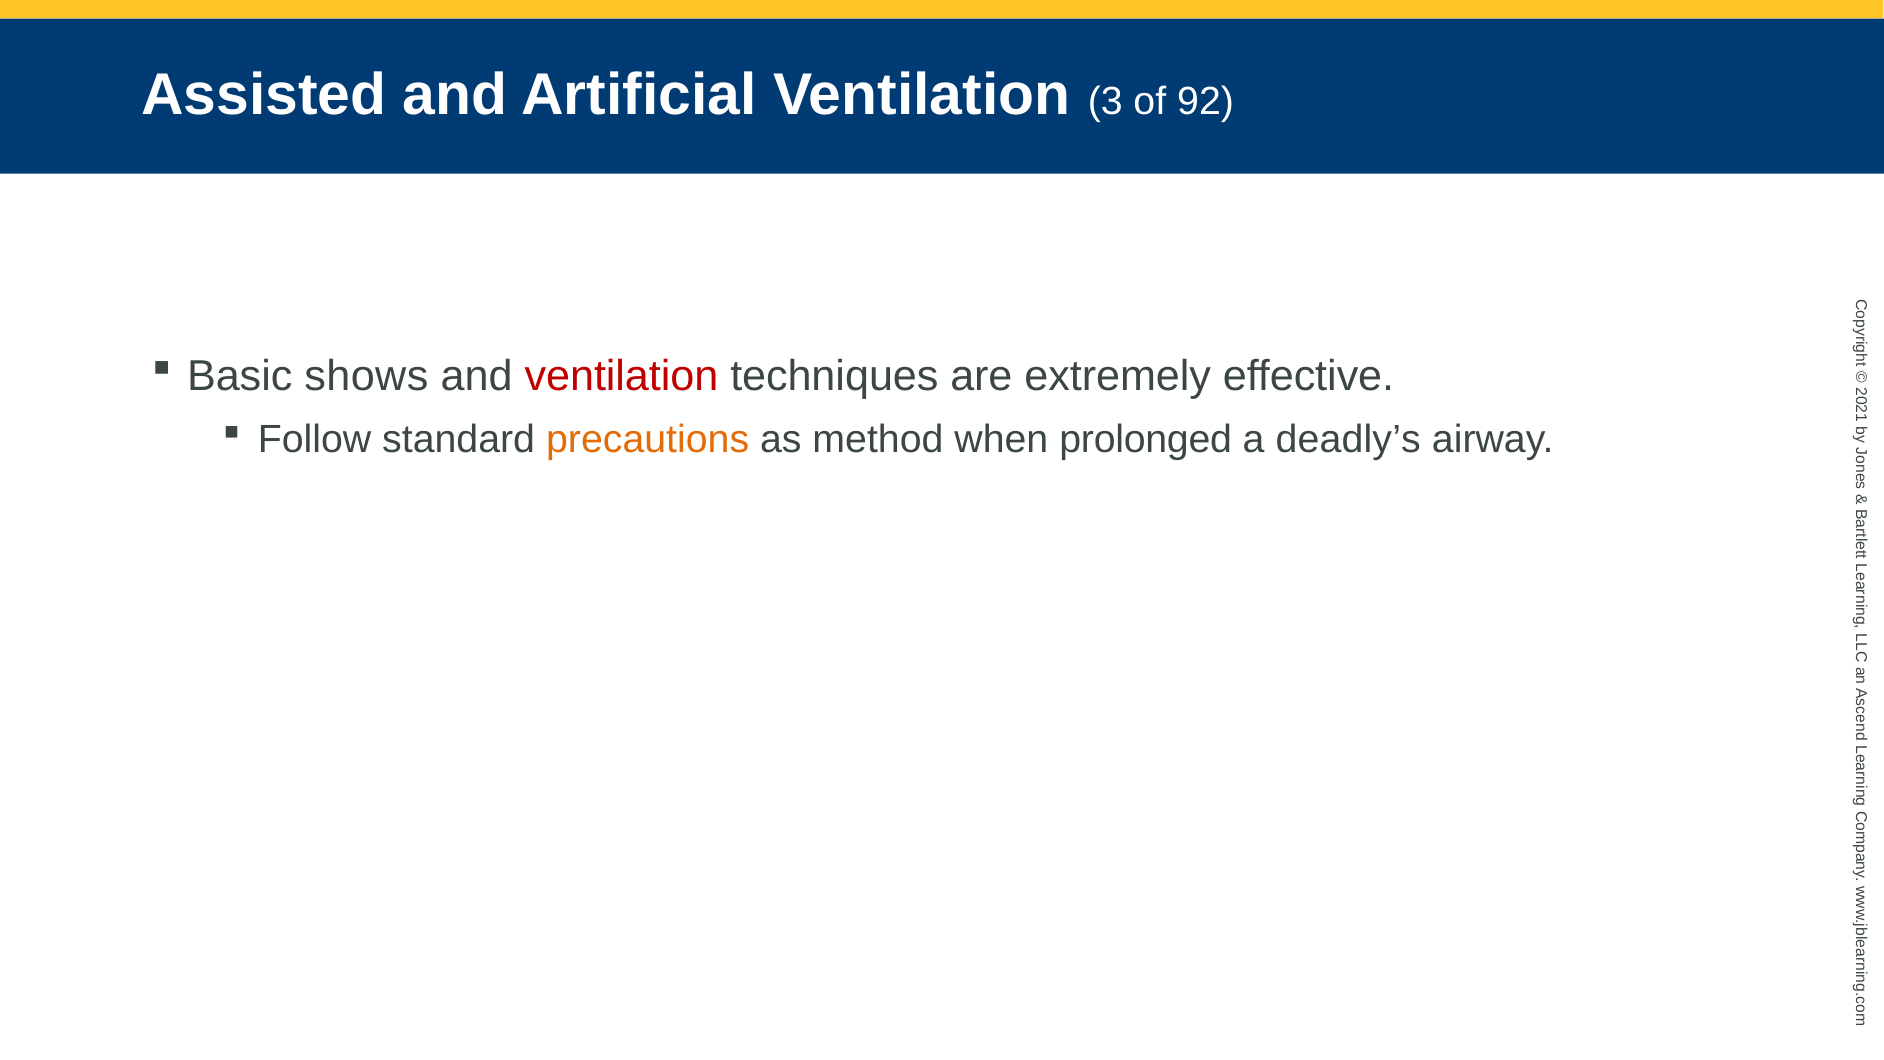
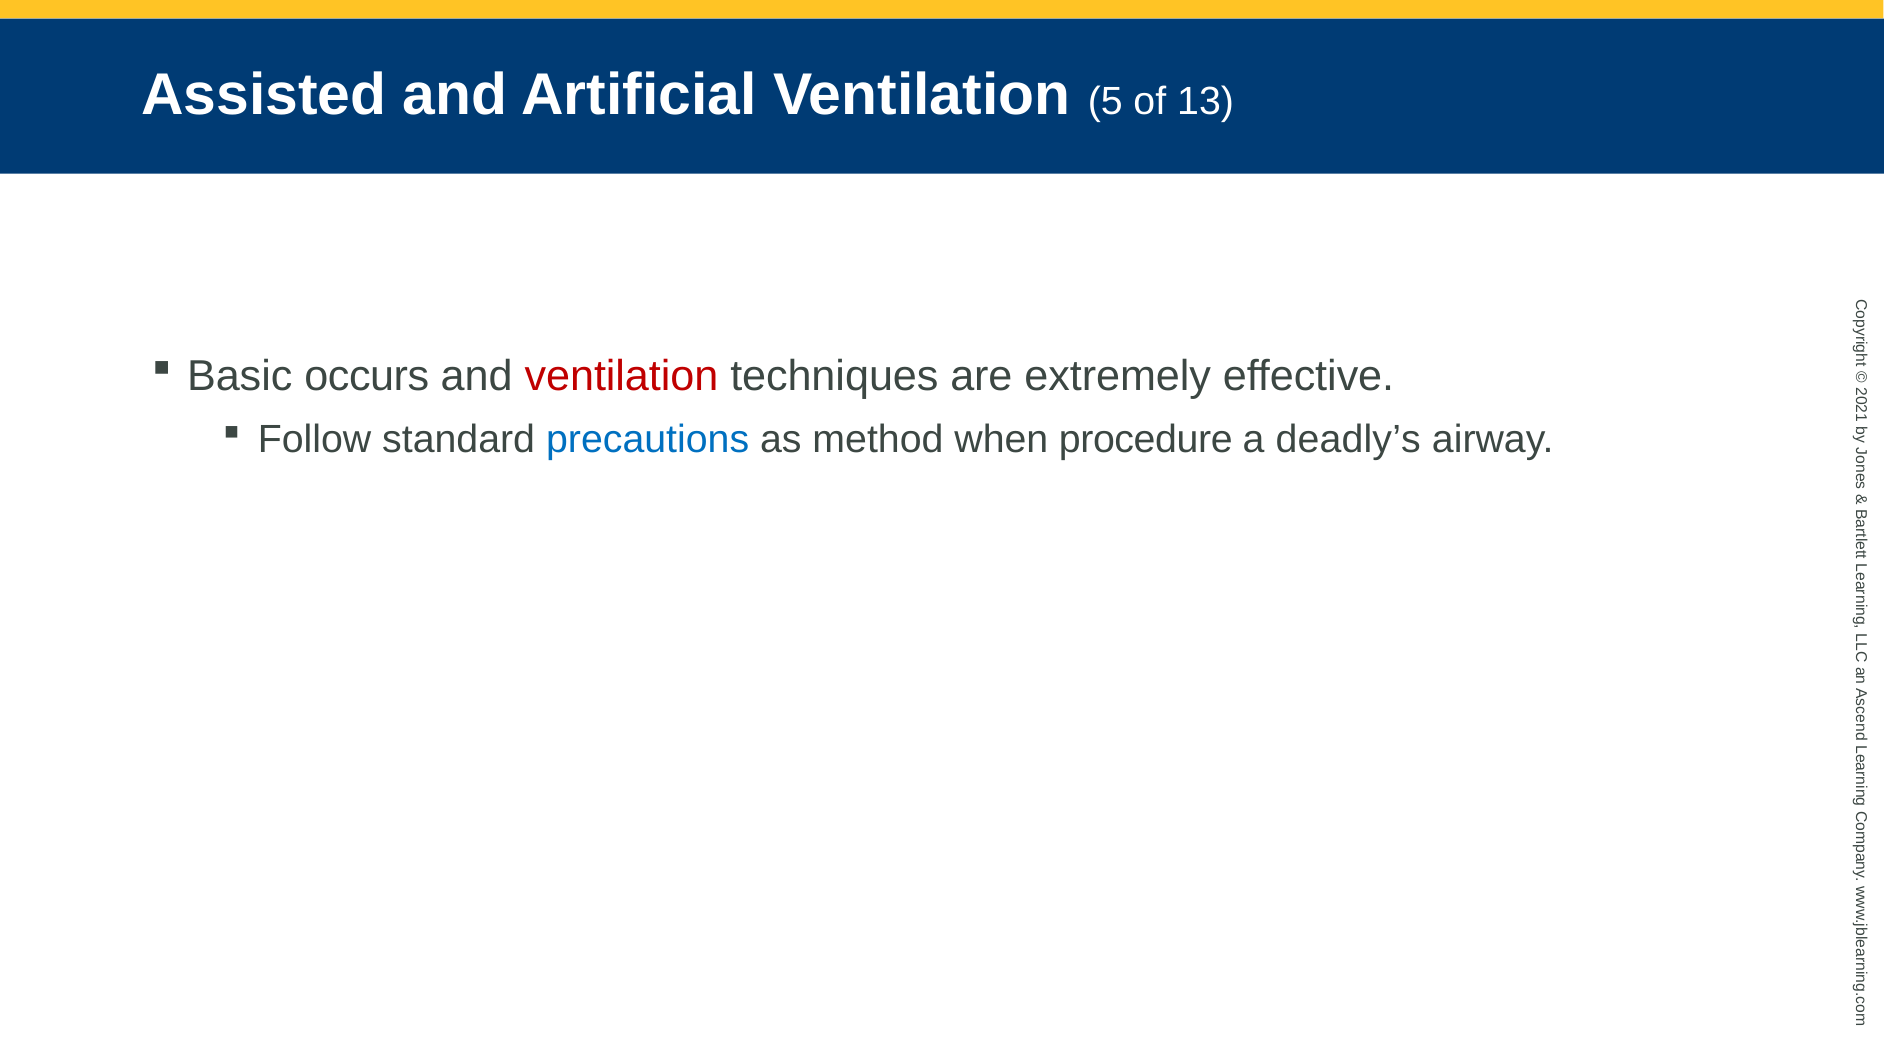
3: 3 -> 5 (1105, 101)
92: 92 -> 13 (1206, 101)
shows: shows -> occurs (367, 376)
precautions colour: orange -> blue (648, 439)
prolonged: prolonged -> procedure (1146, 439)
